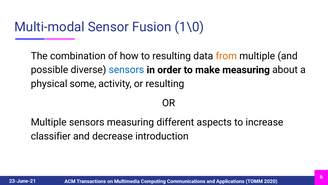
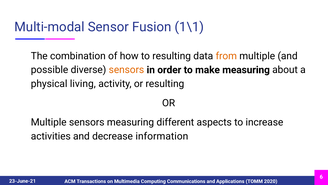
1\0: 1\0 -> 1\1 (189, 27)
sensors colour: blue -> orange (126, 70)
some: some -> living (83, 83)
classifier: classifier -> activities (51, 136)
introduction: introduction -> information (162, 136)
